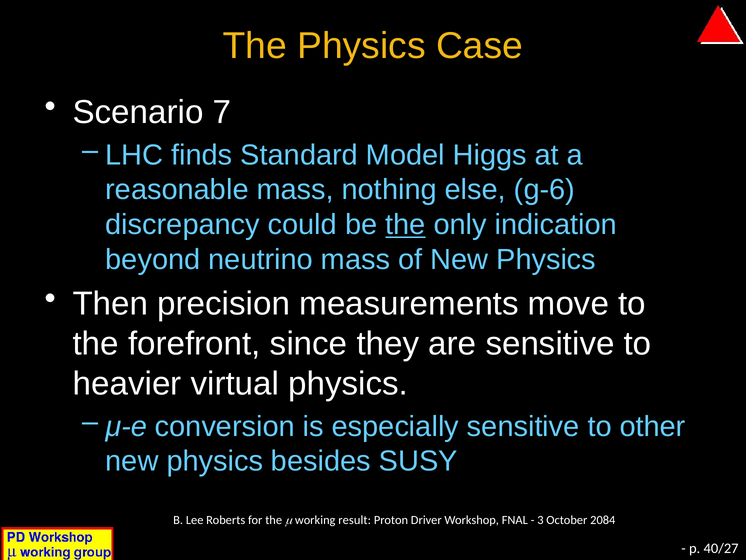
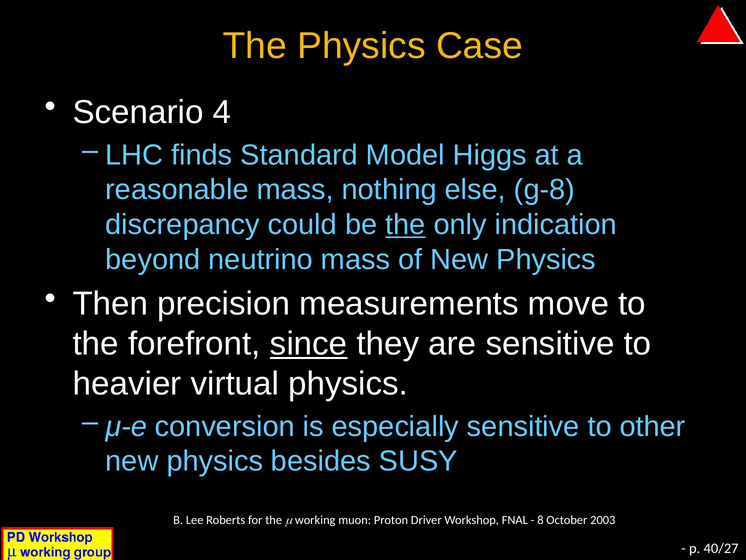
7: 7 -> 4 (222, 112)
g-6: g-6 -> g-8 (544, 190)
since underline: none -> present (309, 343)
result: result -> muon (355, 520)
3: 3 -> 8 (540, 520)
2084: 2084 -> 2003 (603, 520)
